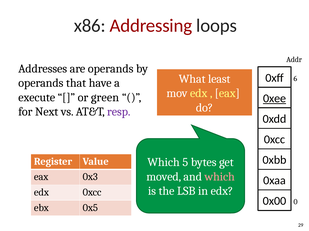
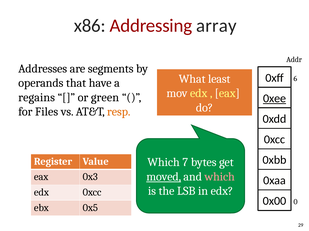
loops: loops -> array (216, 26)
are operands: operands -> segments (111, 69)
execute: execute -> regains (37, 98)
Next: Next -> Files (47, 112)
resp colour: purple -> orange (119, 112)
5: 5 -> 7 (185, 163)
moved underline: none -> present (164, 177)
